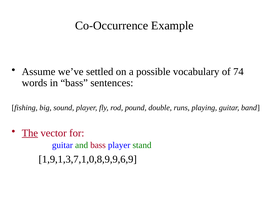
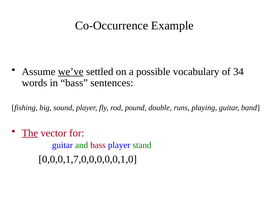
we’ve underline: none -> present (71, 72)
74: 74 -> 34 (238, 72)
1,9,1,3,7,1,0,8,9,9,6,9: 1,9,1,3,7,1,0,8,9,9,6,9 -> 0,0,0,1,7,0,0,0,0,0,1,0 (88, 160)
